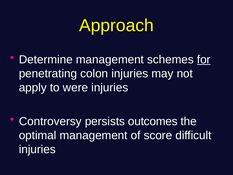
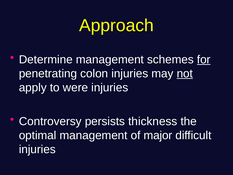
not underline: none -> present (185, 73)
outcomes: outcomes -> thickness (153, 121)
score: score -> major (158, 135)
